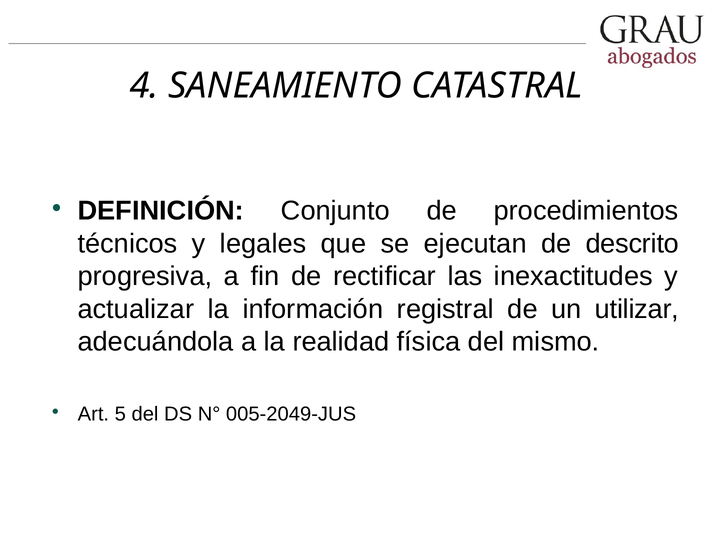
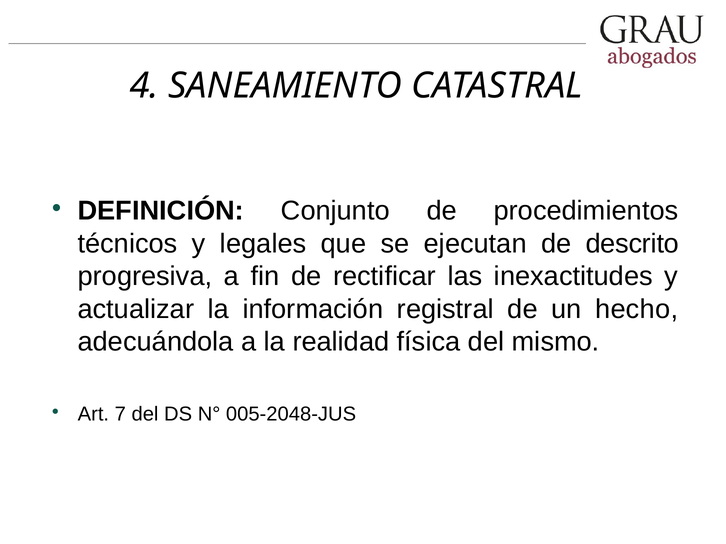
utilizar: utilizar -> hecho (637, 309)
5: 5 -> 7 (120, 415)
005-2049-JUS: 005-2049-JUS -> 005-2048-JUS (291, 415)
